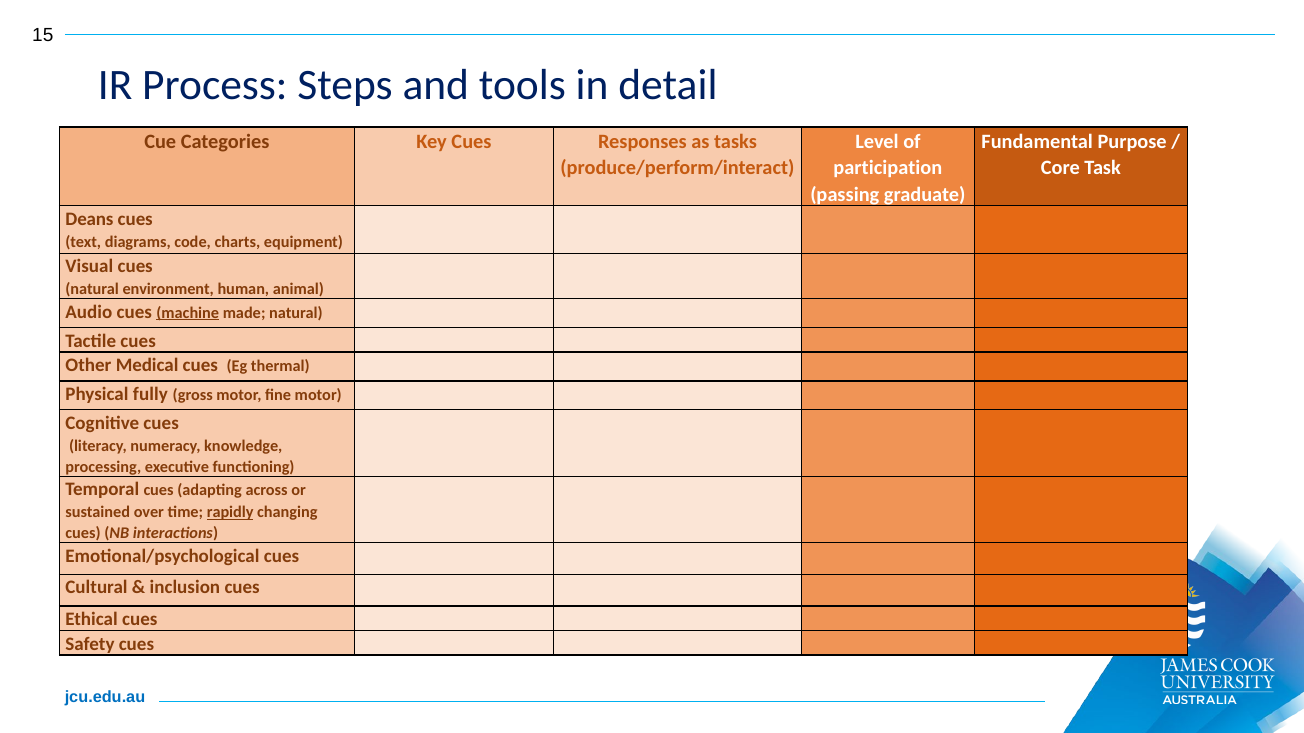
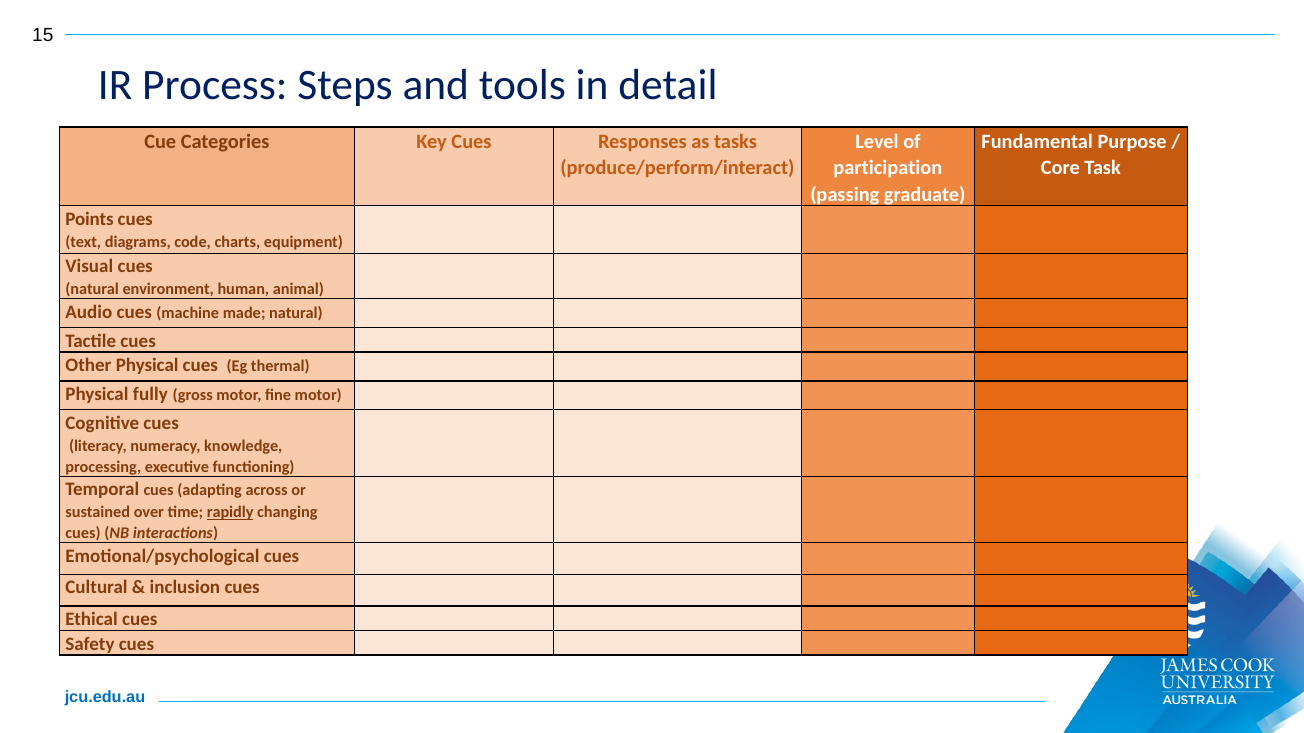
Deans: Deans -> Points (89, 219)
machine underline: present -> none (188, 313)
Other Medical: Medical -> Physical (147, 366)
